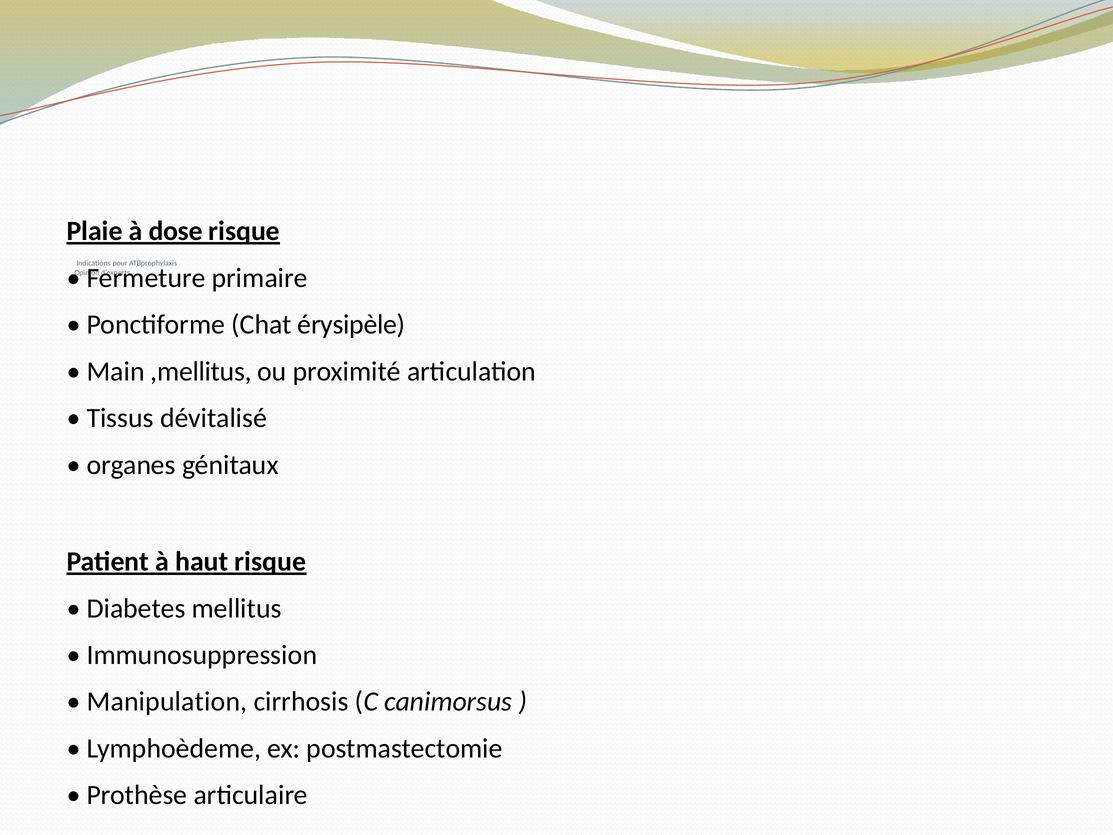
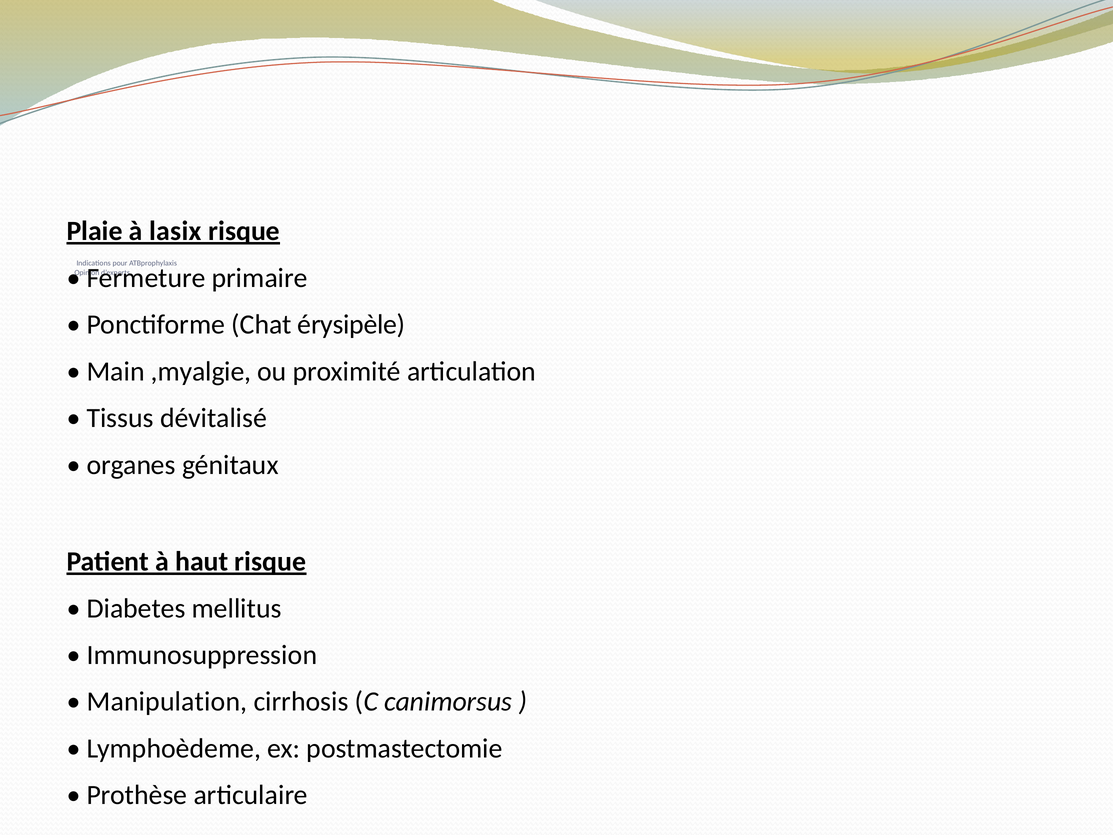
dose: dose -> lasix (175, 231)
,mellitus: ,mellitus -> ,myalgie (201, 371)
